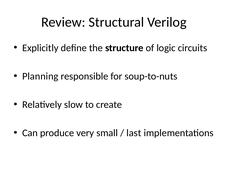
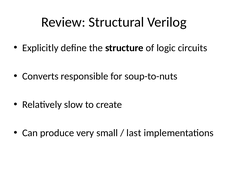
Planning: Planning -> Converts (40, 76)
